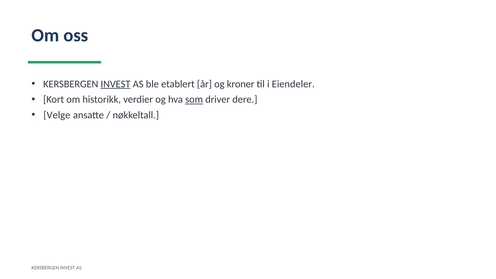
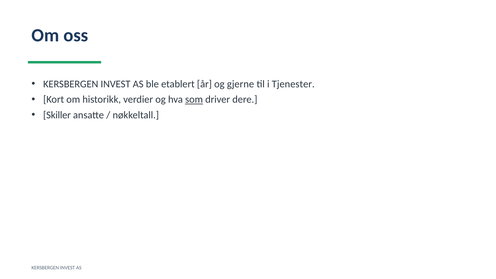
INVEST underline: present -> none (116, 84)
kroner: kroner -> gjerne (241, 84)
Eiendeler: Eiendeler -> Tjenester (293, 84)
Velge: Velge -> Skiller (57, 115)
